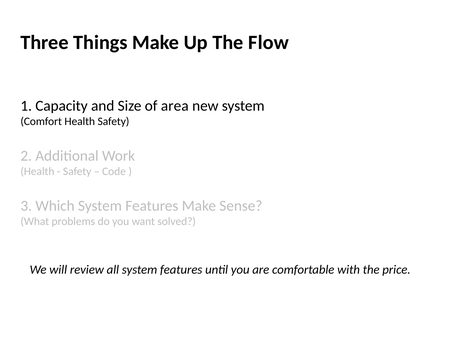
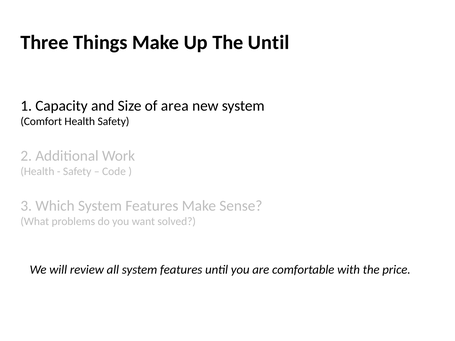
The Flow: Flow -> Until (269, 43)
